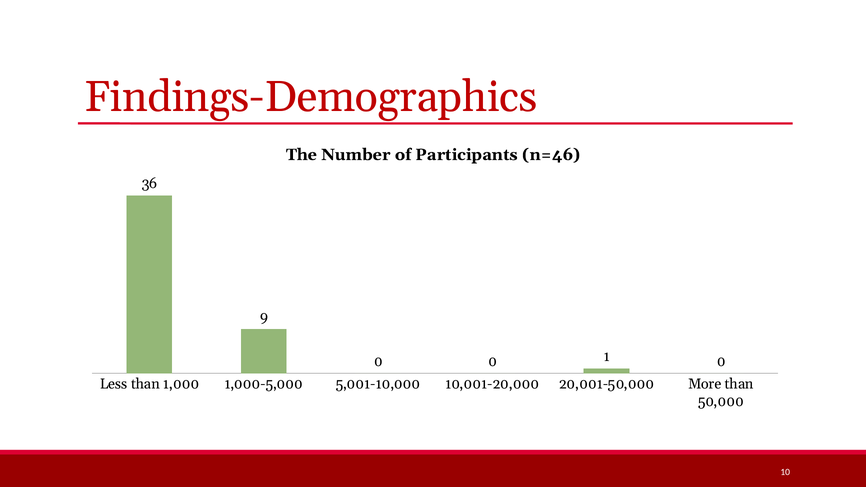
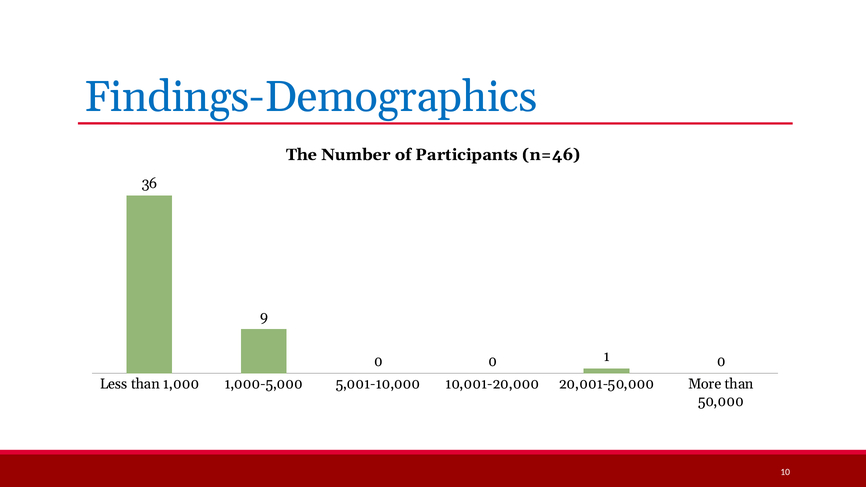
Findings-Demographics colour: red -> blue (311, 97)
